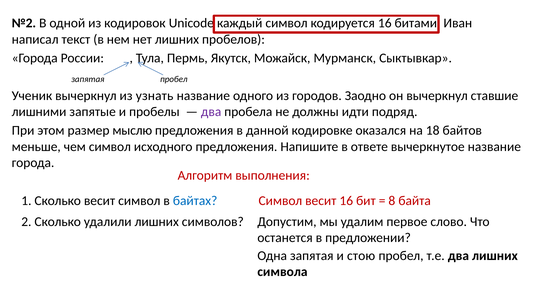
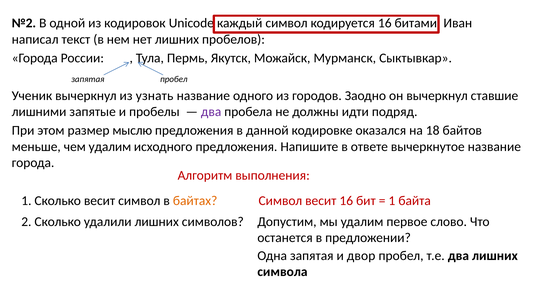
чем символ: символ -> удалим (110, 147)
байтах colour: blue -> orange (195, 201)
8: 8 -> 1 (392, 201)
стою: стою -> двор (361, 256)
